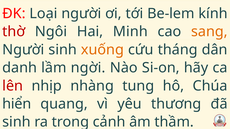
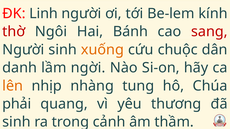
Loại: Loại -> Linh (44, 14)
Minh: Minh -> Bánh (130, 32)
sang colour: orange -> red (209, 32)
tháng: tháng -> chuộc (178, 50)
lên colour: red -> orange (13, 86)
hiển: hiển -> phải (17, 104)
